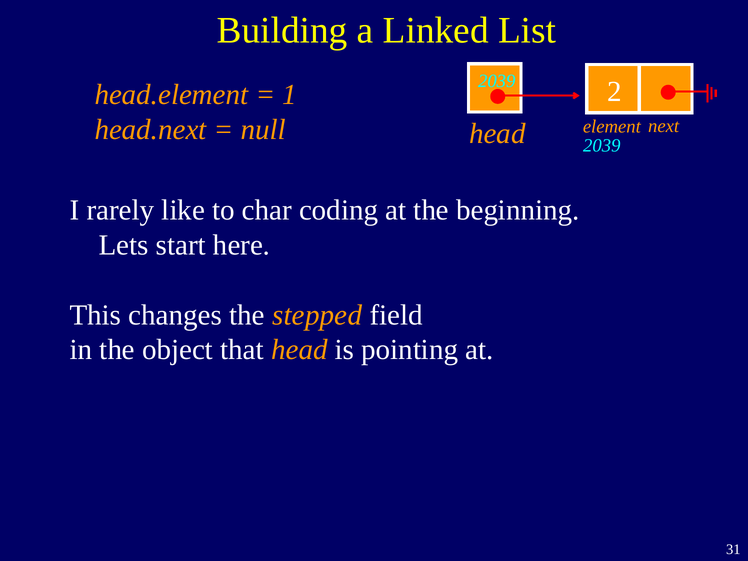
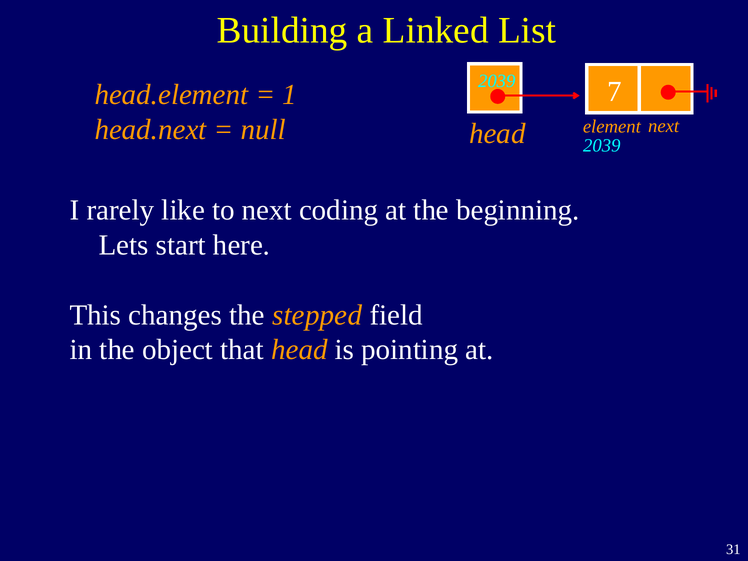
2: 2 -> 7 (615, 91)
to char: char -> next (267, 210)
